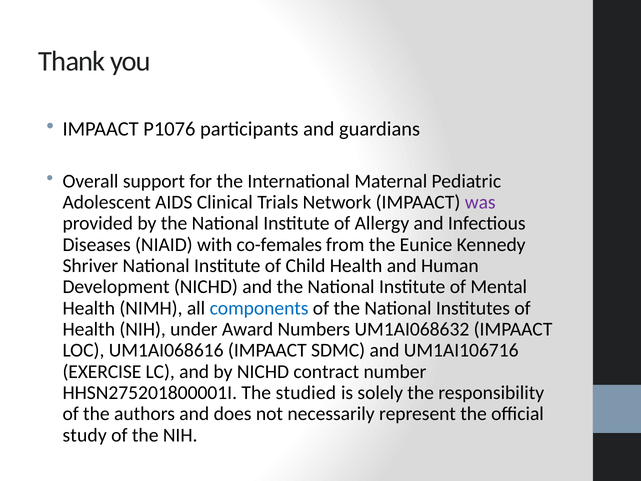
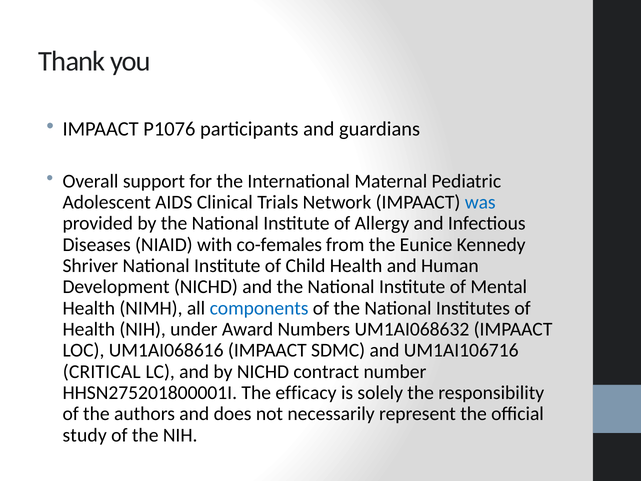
was colour: purple -> blue (480, 202)
EXERCISE: EXERCISE -> CRITICAL (102, 371)
studied: studied -> efficacy (306, 393)
